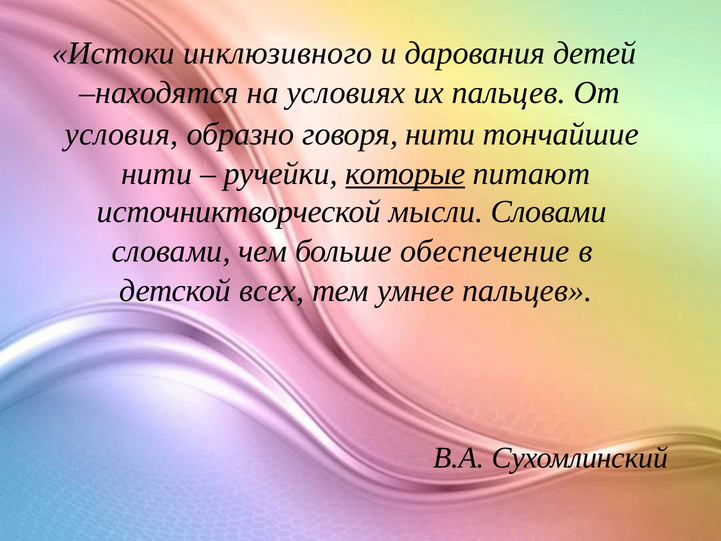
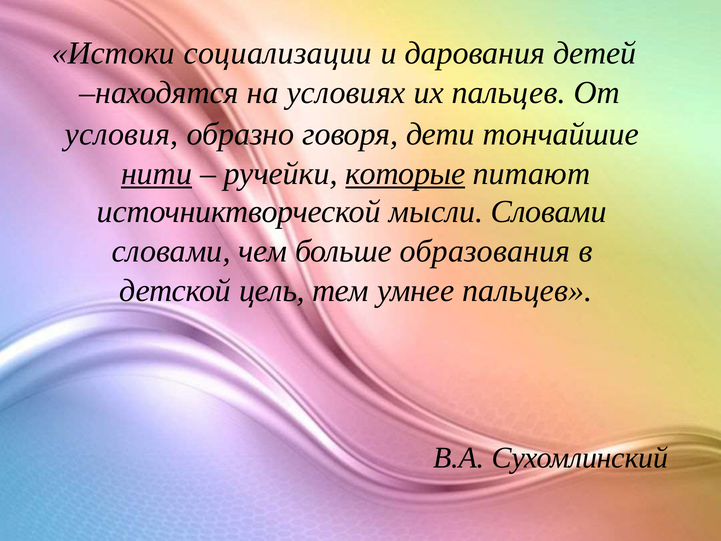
инклюзивного: инклюзивного -> социализации (278, 53)
говоря нити: нити -> дети (440, 134)
нити underline: none -> present (157, 174)
обеспечение: обеспечение -> образования (485, 251)
всех: всех -> цель (272, 291)
